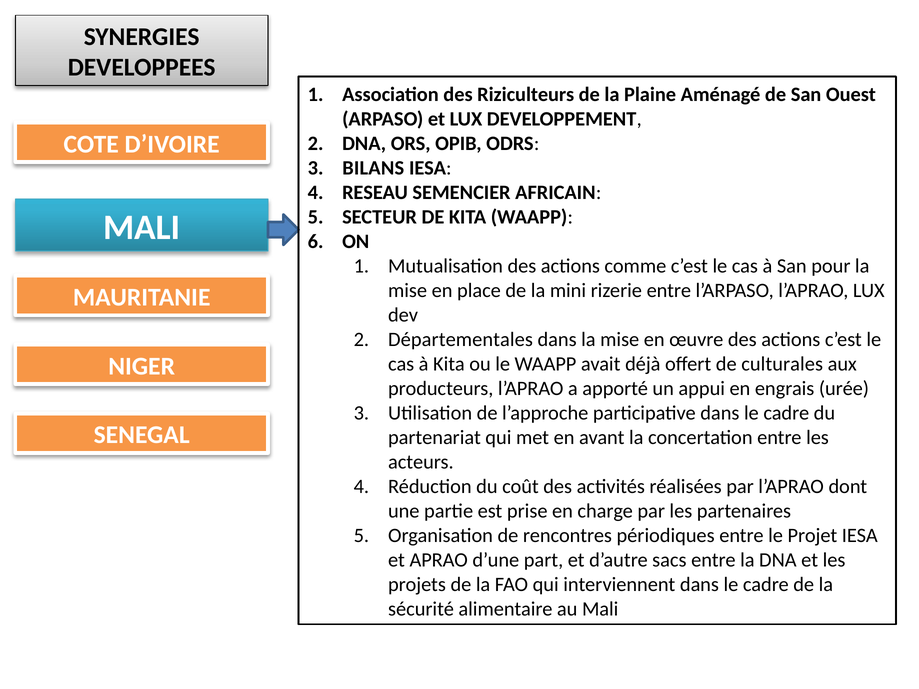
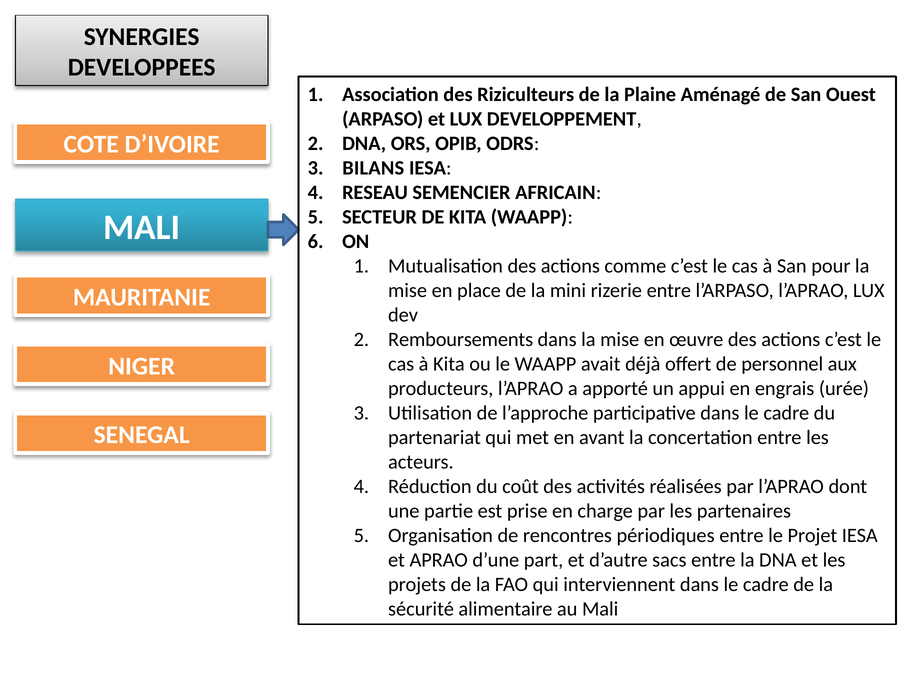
Départementales: Départementales -> Remboursements (461, 340)
culturales: culturales -> personnel (782, 364)
